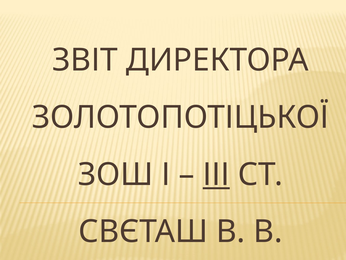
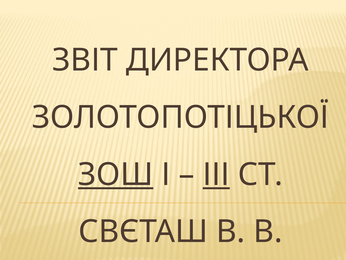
ЗОШ underline: none -> present (116, 174)
